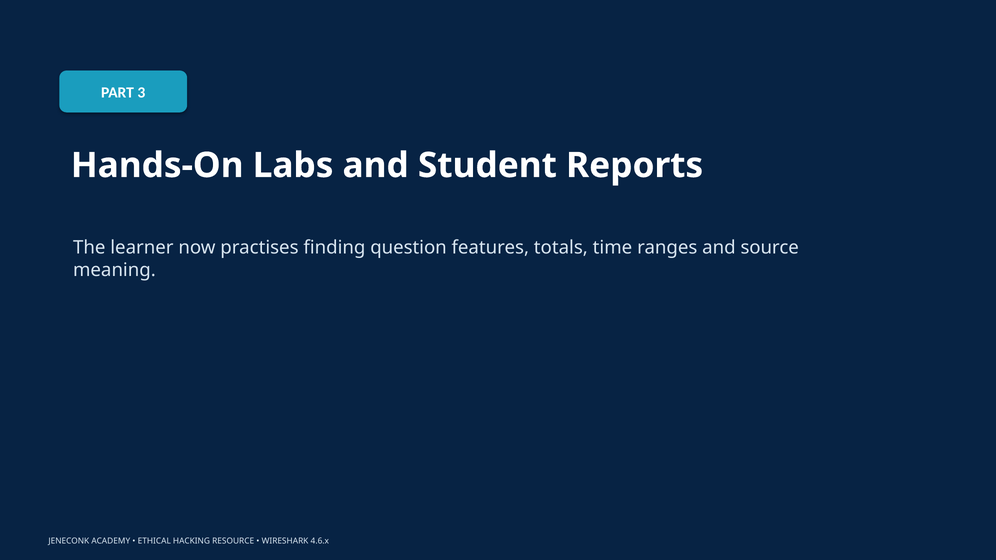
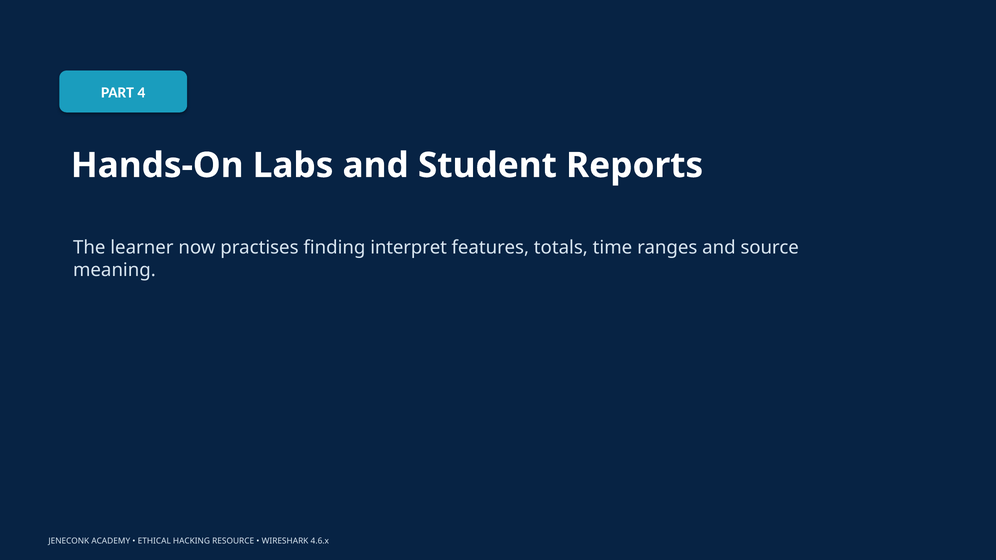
3: 3 -> 4 (141, 93)
question: question -> interpret (409, 248)
